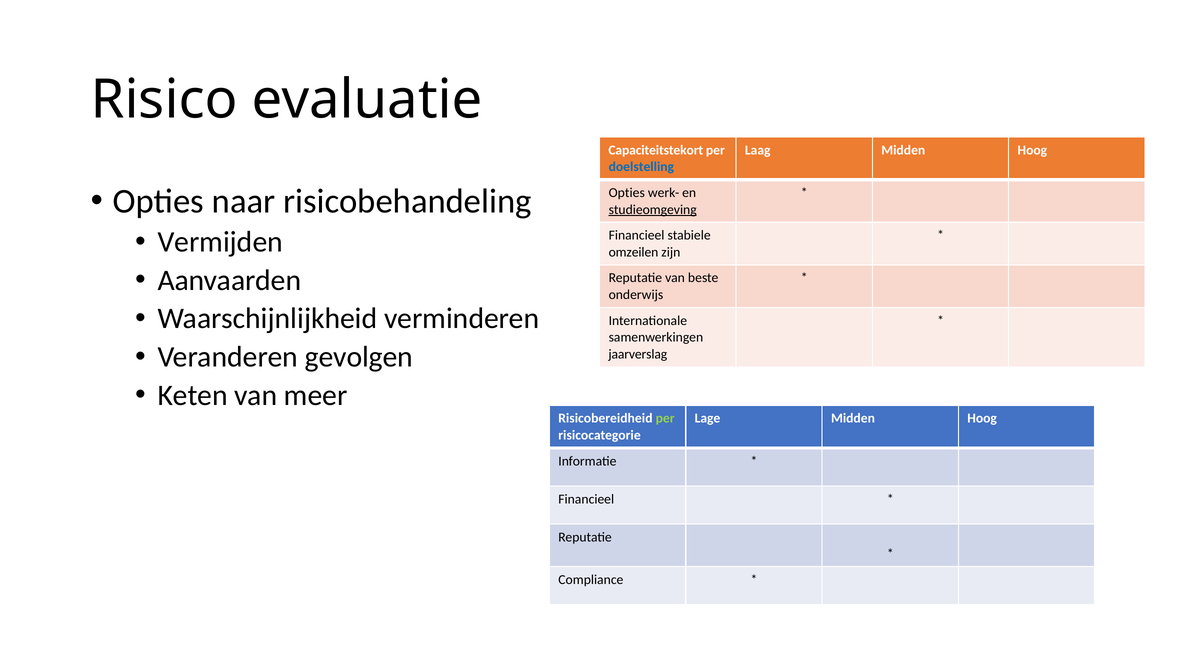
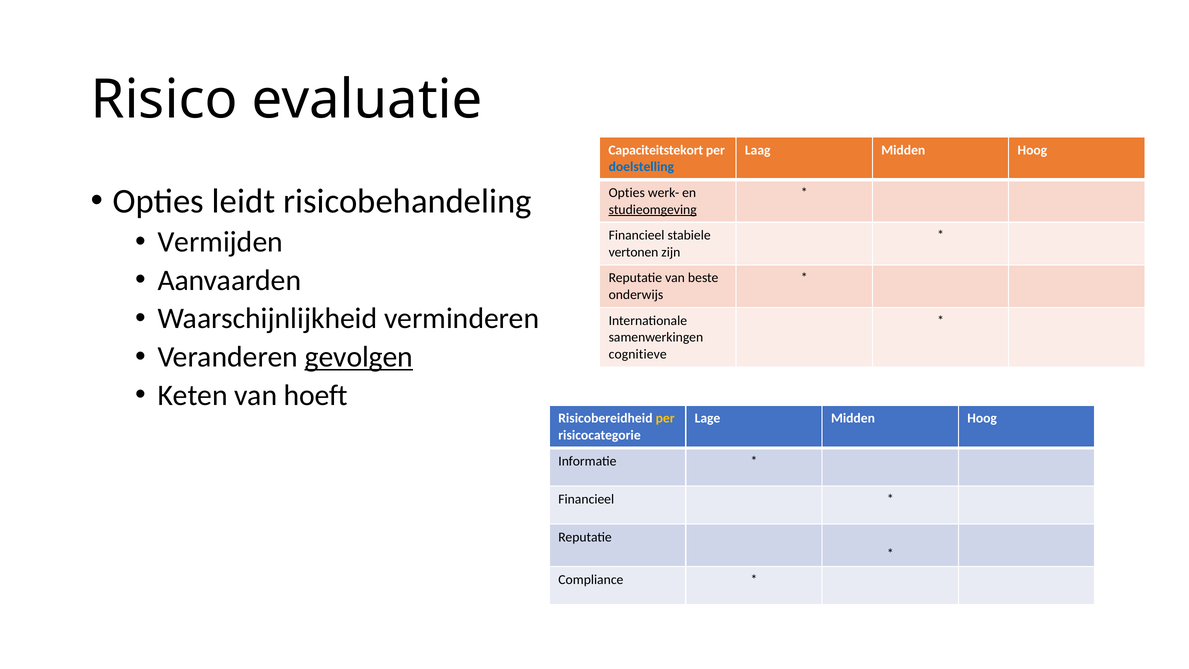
naar: naar -> leidt (244, 201)
omzeilen: omzeilen -> vertonen (633, 252)
gevolgen underline: none -> present (359, 357)
jaarverslag: jaarverslag -> cognitieve (638, 354)
meer: meer -> hoeft (316, 395)
per colour: light green -> yellow (665, 418)
